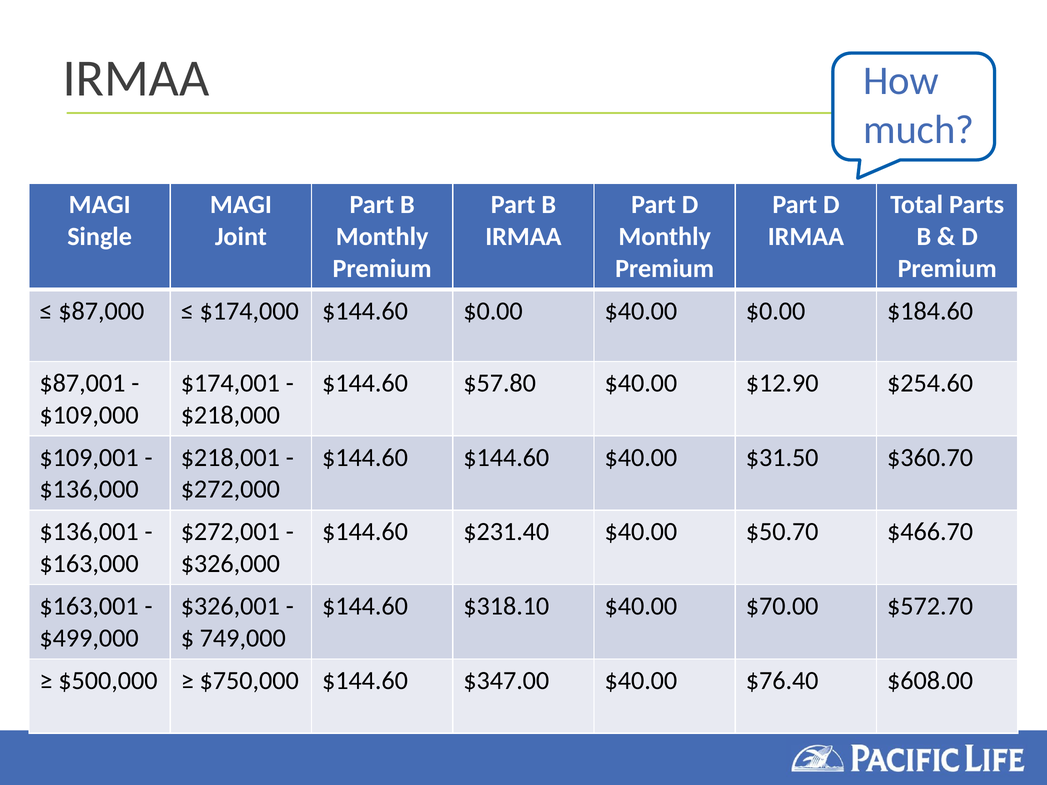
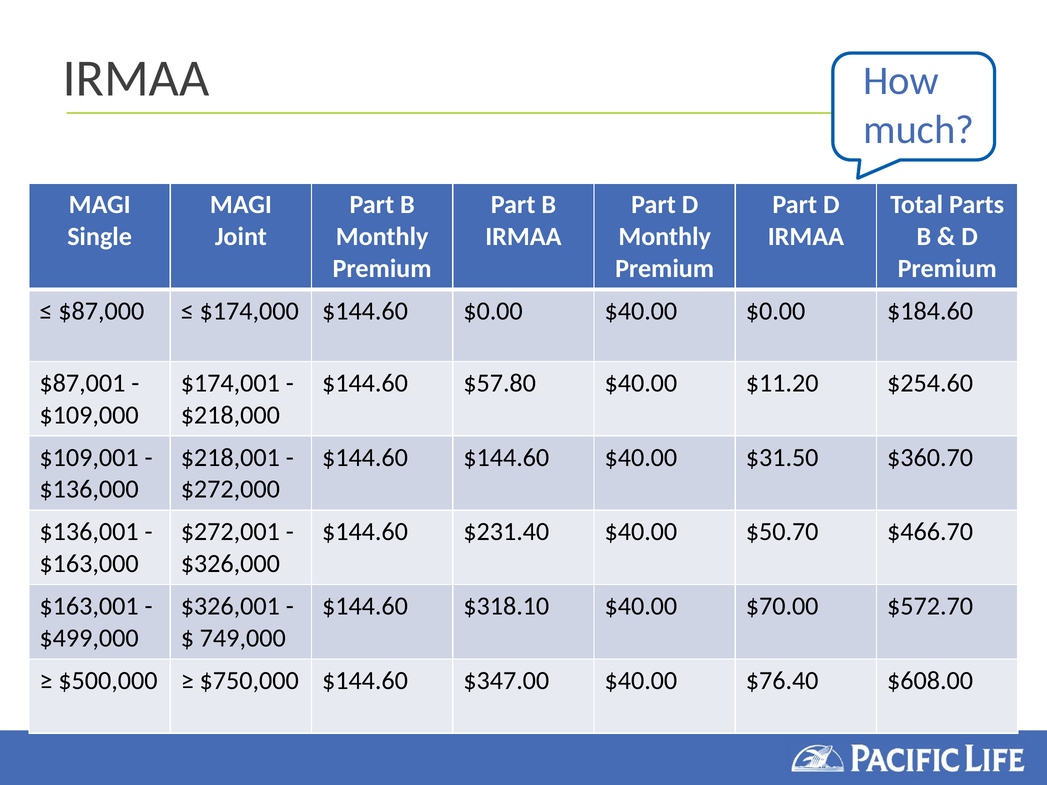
$12.90: $12.90 -> $11.20 (782, 383)
